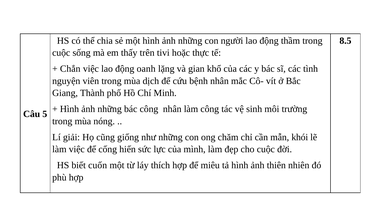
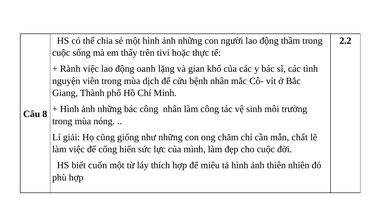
8.5: 8.5 -> 2.2 (345, 41)
Chắn: Chắn -> Rành (70, 69)
5: 5 -> 8 (45, 114)
khói: khói -> chất (300, 137)
